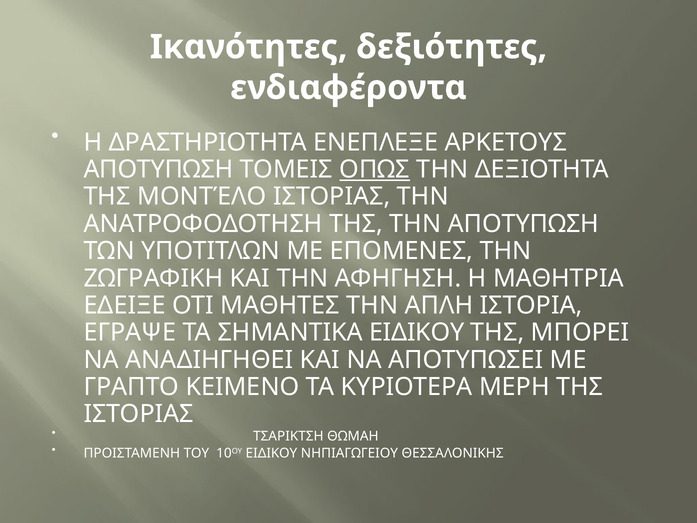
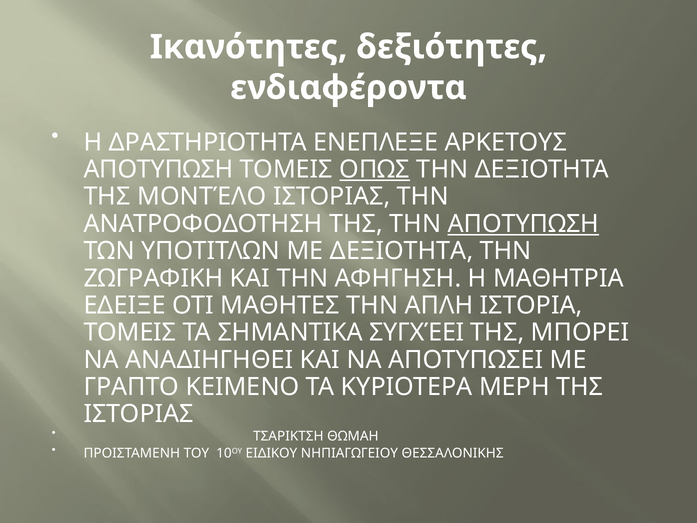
ΑΠΟΤΥΠΩΣΗ underline: none -> present (523, 224)
ΜΕ ΕΠΟΜΕΝΕΣ: ΕΠΟΜΕΝΕΣ -> ΔΕΞΙΟΤΗΤΑ (402, 251)
ΕΓΡΑΨΕ: ΕΓΡΑΨΕ -> ΤΟΜΕΙΣ (130, 332)
ΣΗΜΑΝΤΙΚΑ ΕΙΔΙΚΟΥ: ΕΙΔΙΚΟΥ -> ΣΥΓΧΈΕΙ (417, 332)
